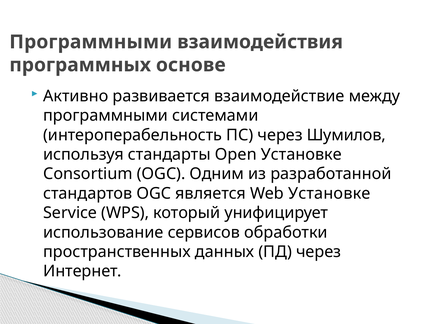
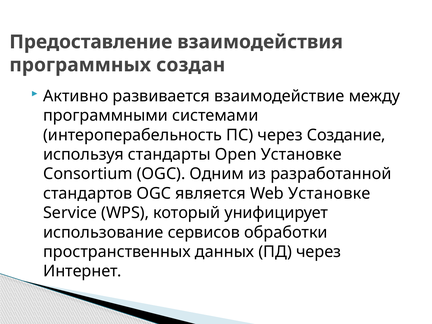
Программными: Программными -> Предоставление (91, 42)
основе: основе -> создан (191, 65)
Шумилов: Шумилов -> Создание (346, 135)
